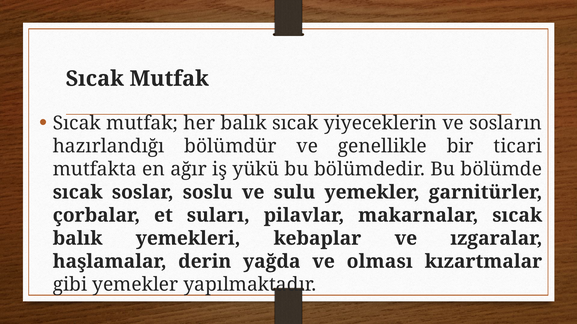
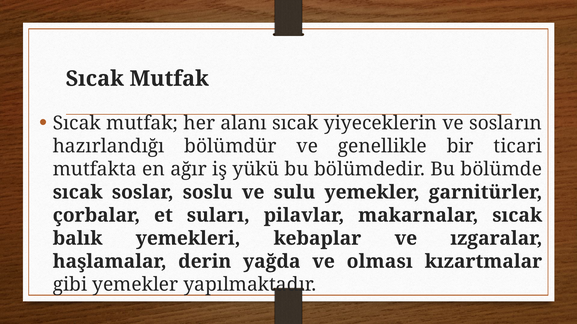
her balık: balık -> alanı (244, 123)
